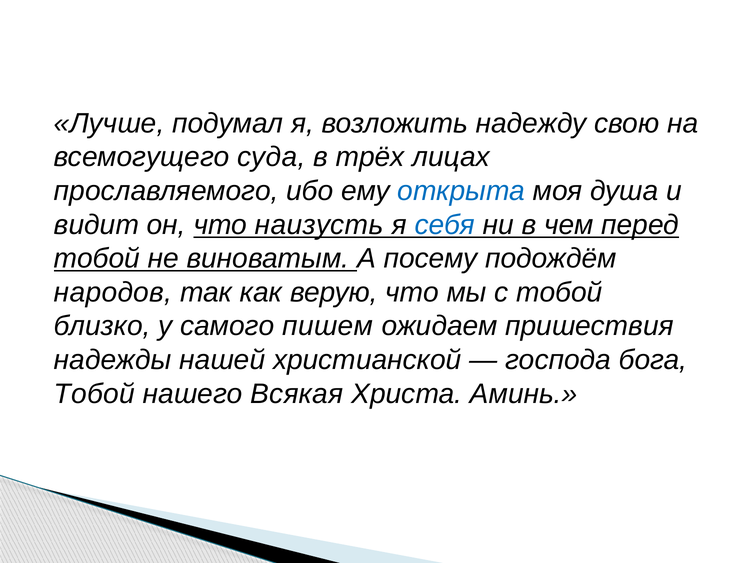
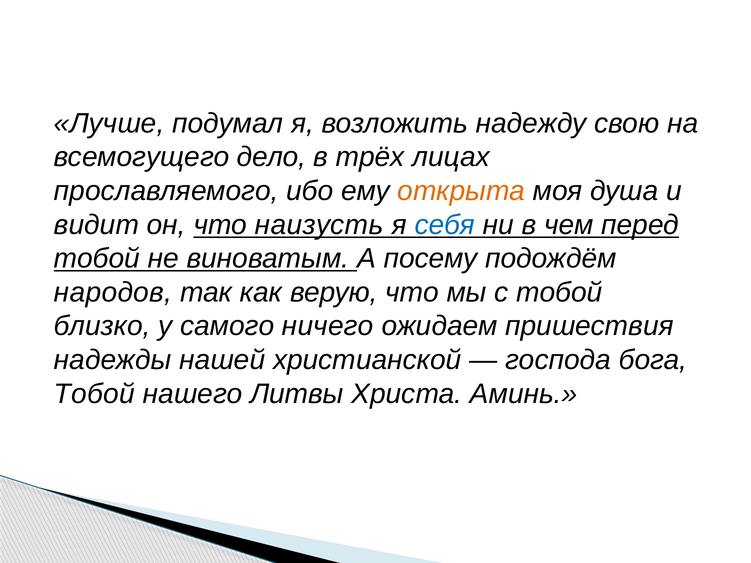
суда: суда -> дело (271, 157)
открыта colour: blue -> orange (461, 191)
пишем: пишем -> ничего (328, 326)
Всякая: Всякая -> Литвы (297, 394)
